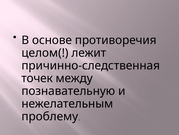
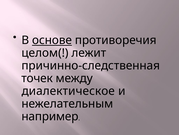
основе underline: none -> present (52, 40)
познавательную: познавательную -> диалектическое (68, 91)
проблему: проблему -> например (50, 116)
